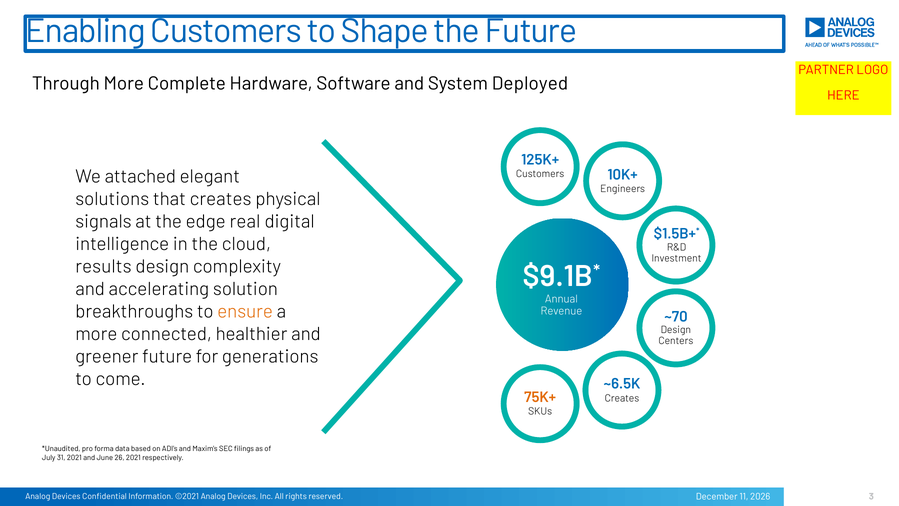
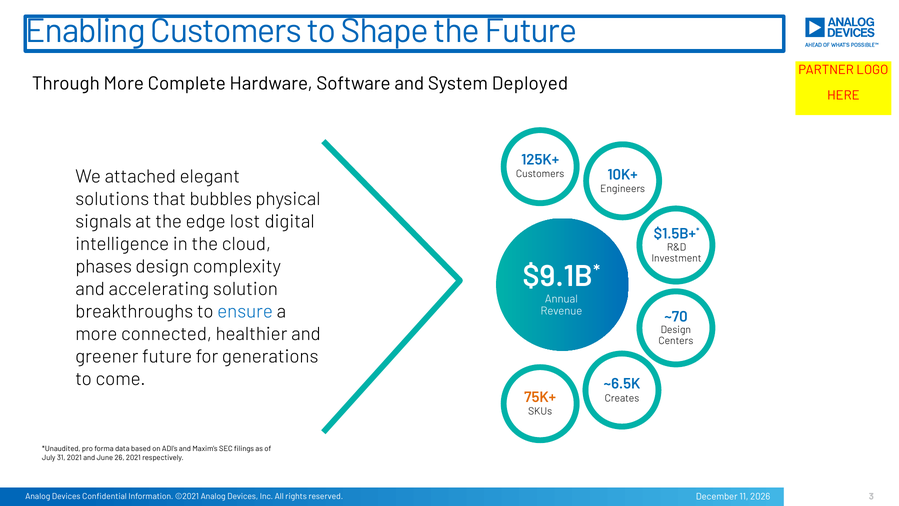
that creates: creates -> bubbles (221, 199)
real: real -> lost (245, 221)
results: results -> phases (104, 266)
ensure colour: orange -> blue (245, 311)
